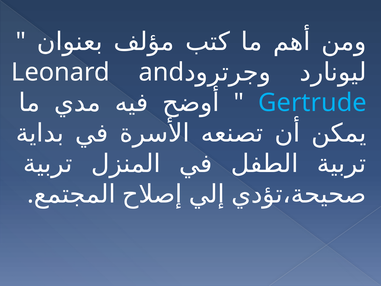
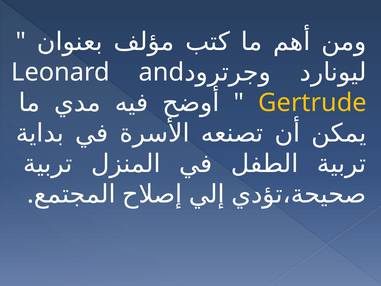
Gertrude colour: light blue -> yellow (312, 103)
